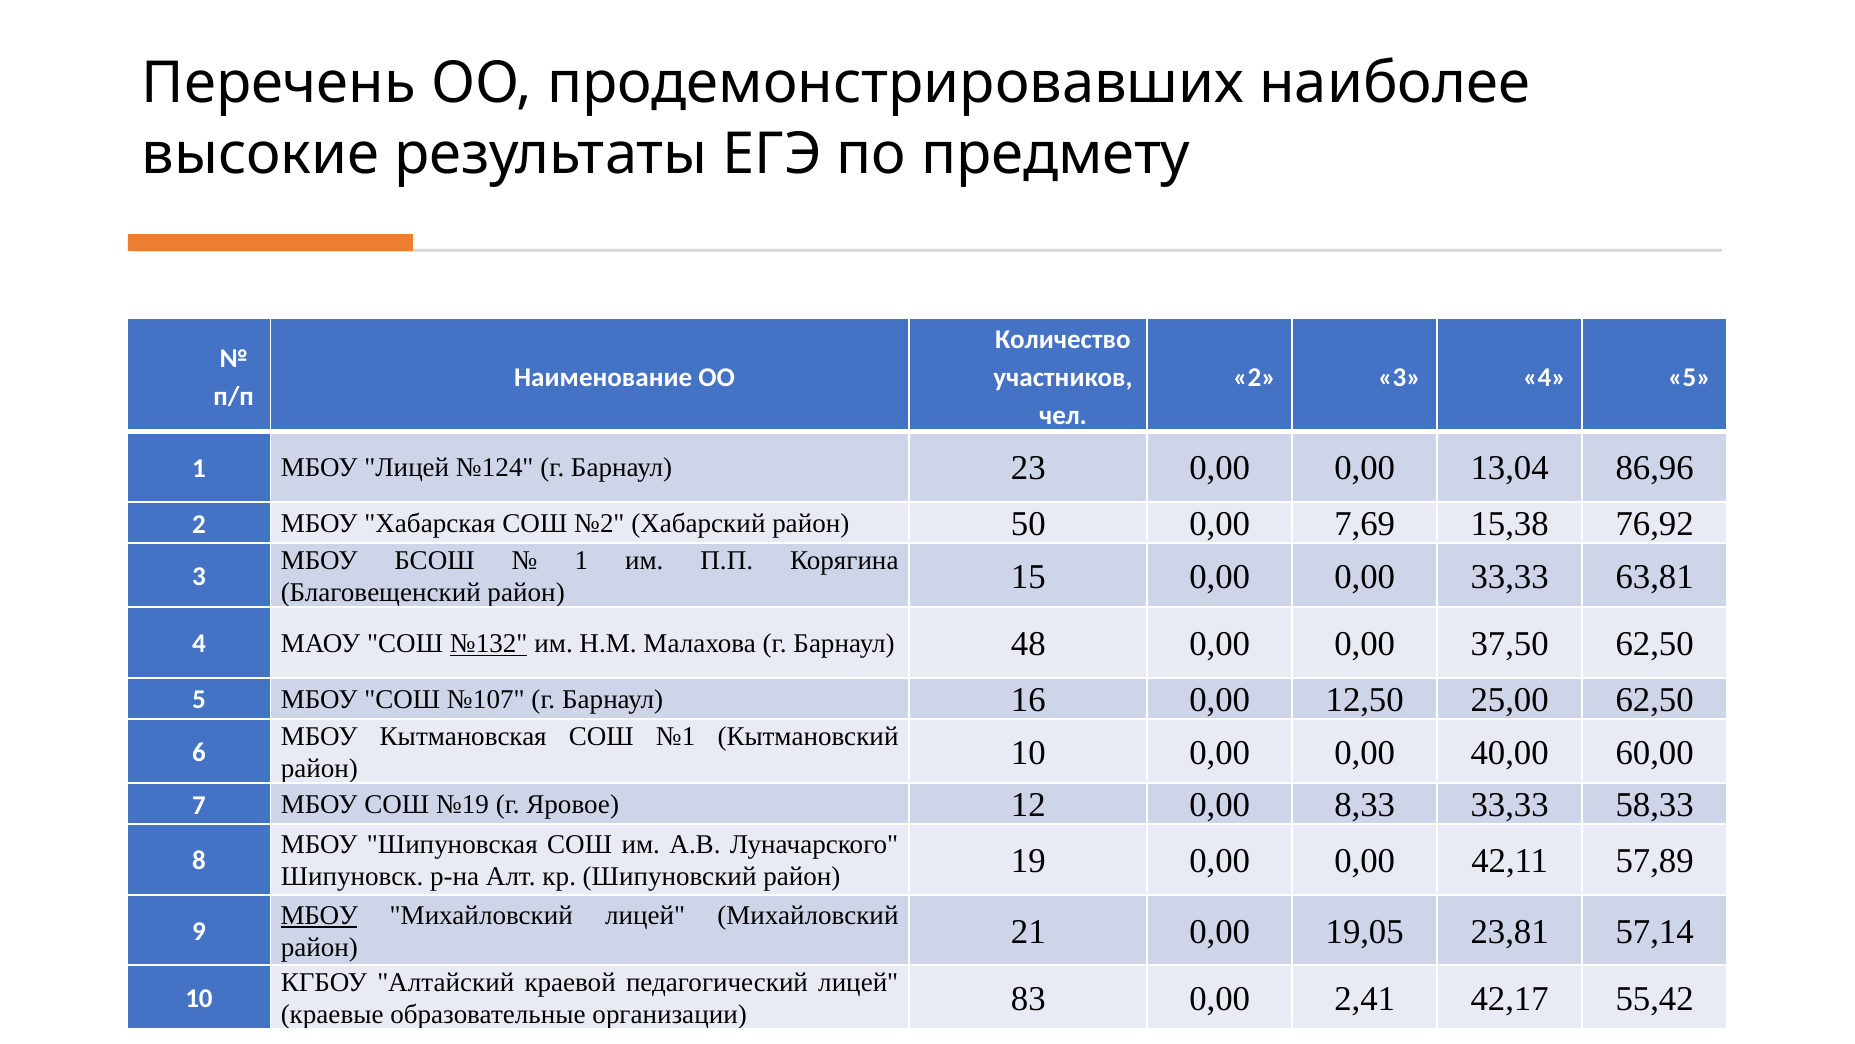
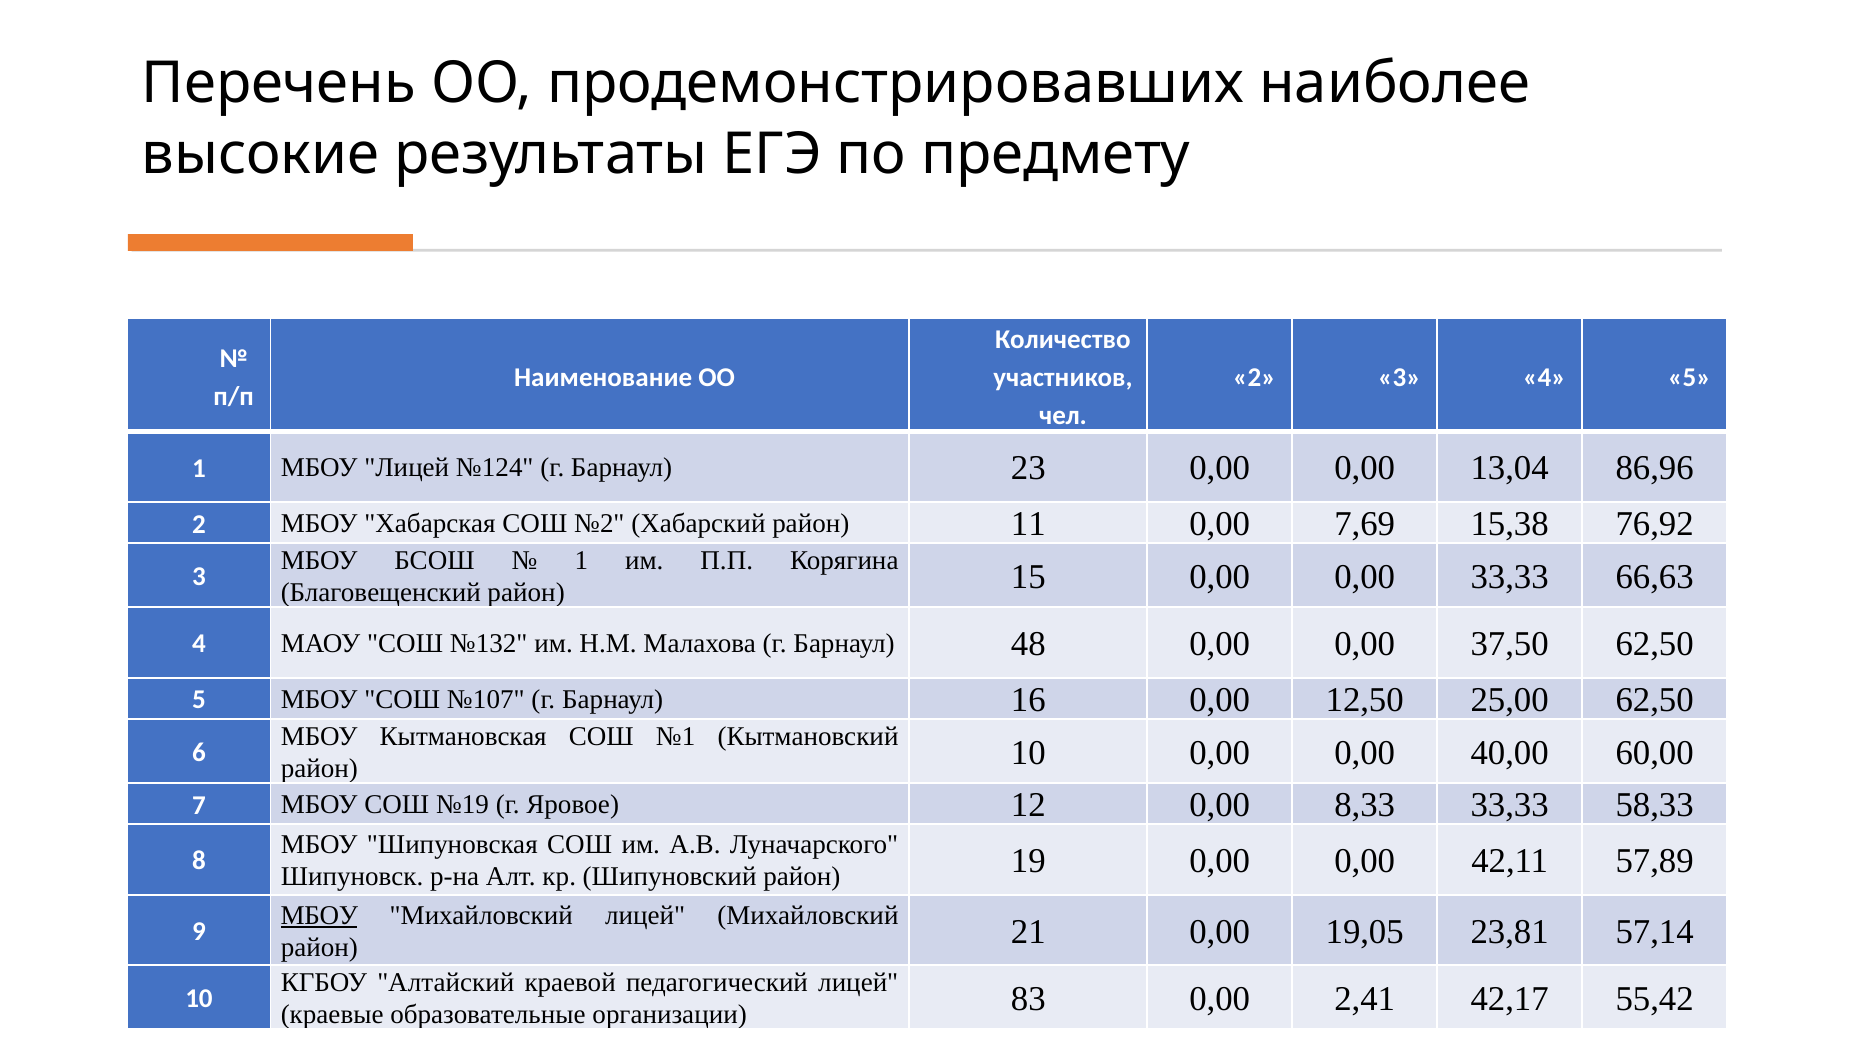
50: 50 -> 11 (1028, 524)
63,81: 63,81 -> 66,63 (1655, 577)
№132 underline: present -> none (489, 643)
